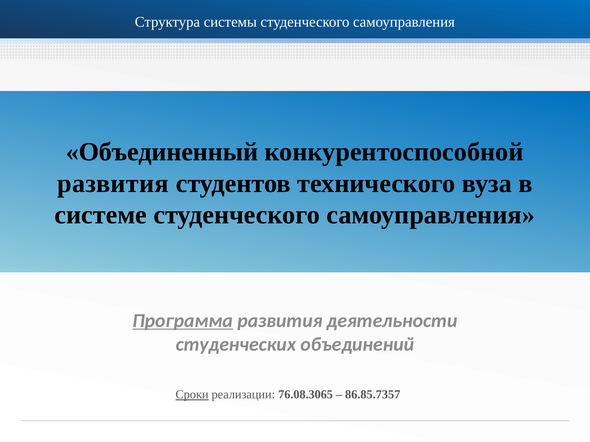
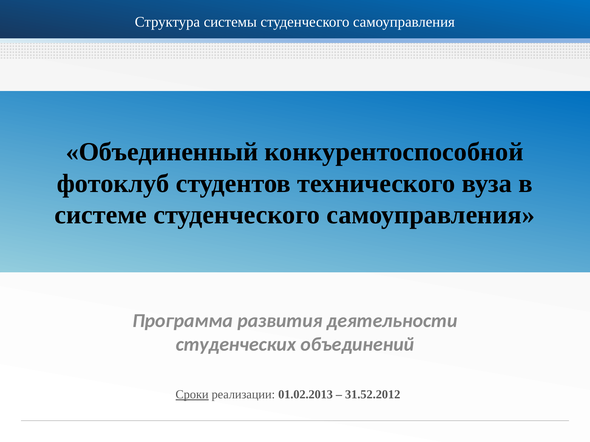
развития: развития -> фотоклуб (113, 184)
Программа underline: present -> none (183, 321)
76.08.3065: 76.08.3065 -> 01.02.2013 (306, 395)
86.85.7357: 86.85.7357 -> 31.52.2012 (373, 395)
